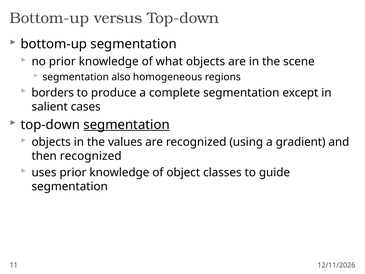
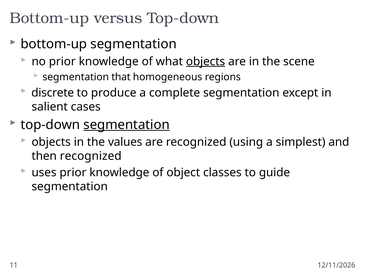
objects underline: none -> present (206, 61)
also: also -> that (121, 77)
borders: borders -> discrete (53, 93)
gradient: gradient -> simplest (301, 142)
